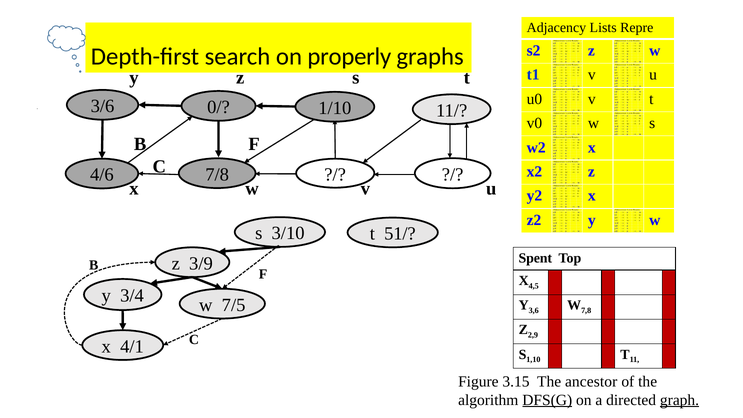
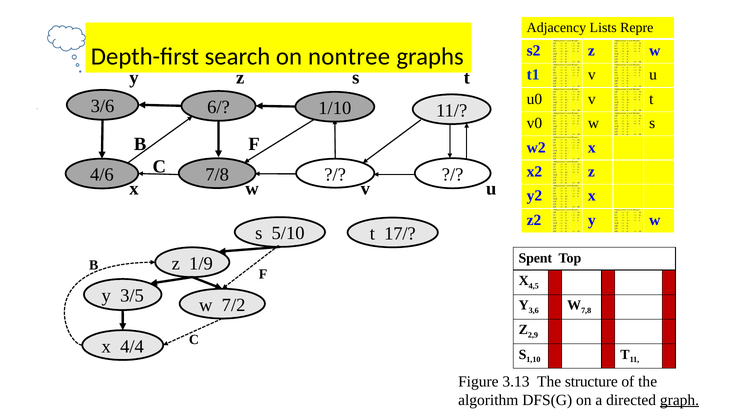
properly: properly -> nontree (349, 57)
0/: 0/ -> 6/ (218, 107)
3/10: 3/10 -> 5/10 (288, 233)
51/: 51/ -> 17/ (400, 234)
3/9: 3/9 -> 1/9 (201, 263)
3/4: 3/4 -> 3/5 (132, 296)
7/5: 7/5 -> 7/2 (234, 305)
4/1: 4/1 -> 4/4 (132, 346)
3.15: 3.15 -> 3.13 (516, 381)
ancestor: ancestor -> structure (591, 381)
DFS(G underline: present -> none (547, 400)
